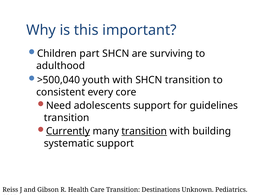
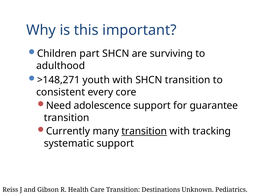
>500,040: >500,040 -> >148,271 (59, 80)
adolescents: adolescents -> adolescence (102, 105)
guidelines: guidelines -> guarantee (214, 105)
Currently underline: present -> none (68, 131)
building: building -> tracking (212, 131)
